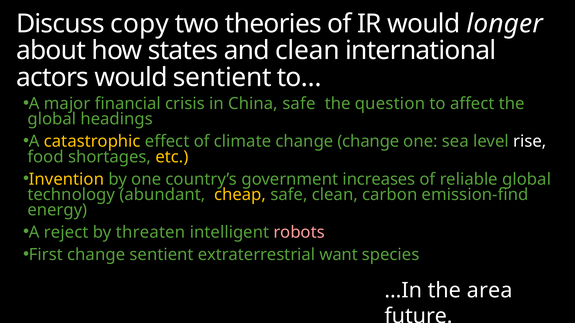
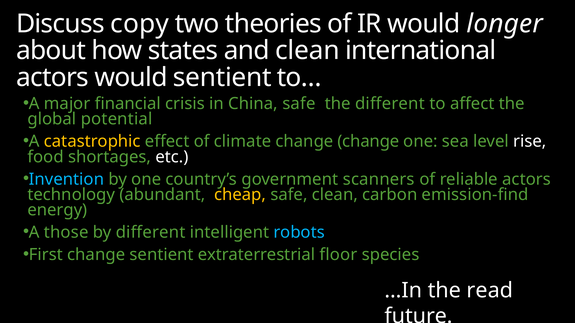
the question: question -> different (390, 104)
headings: headings -> potential (117, 119)
etc colour: yellow -> white (172, 157)
Invention colour: yellow -> light blue (66, 179)
increases: increases -> scanners (379, 179)
reliable global: global -> actors (527, 179)
reject: reject -> those (66, 233)
by threaten: threaten -> different (151, 233)
robots colour: pink -> light blue (299, 233)
want: want -> floor (339, 255)
area: area -> read (490, 291)
